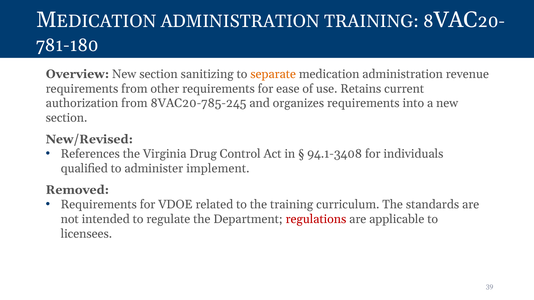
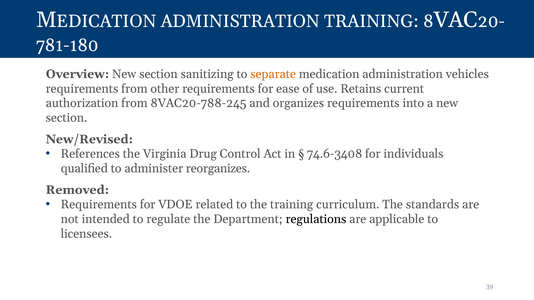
revenue: revenue -> vehicles (467, 74)
8VAC20-785-245: 8VAC20-785-245 -> 8VAC20-788-245 (198, 103)
94.1-3408: 94.1-3408 -> 74.6-3408 (335, 154)
implement: implement -> reorganizes (218, 169)
regulations colour: red -> black (316, 219)
